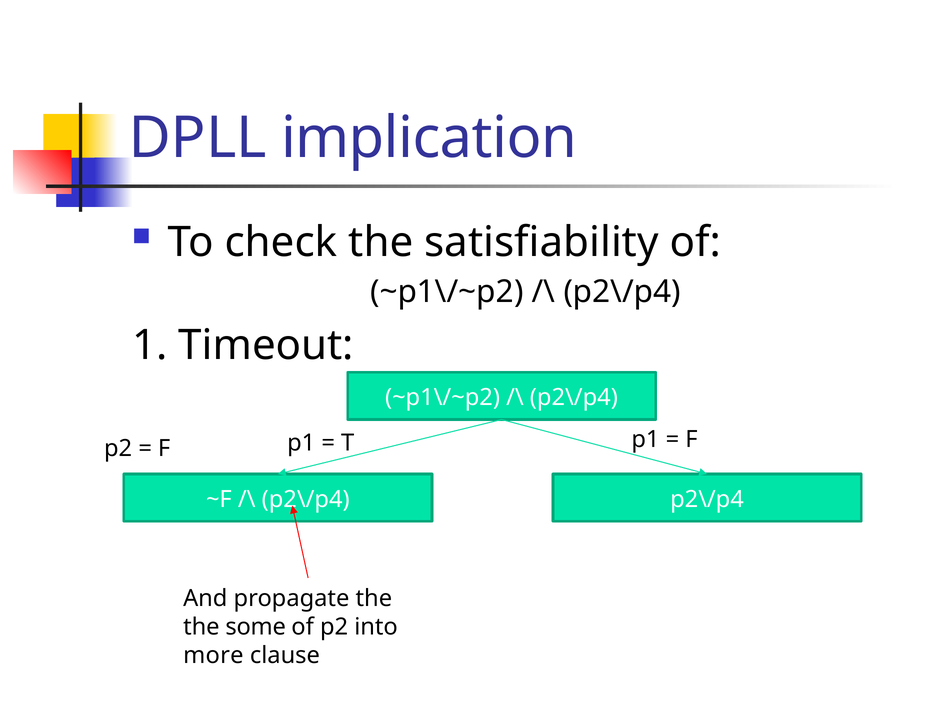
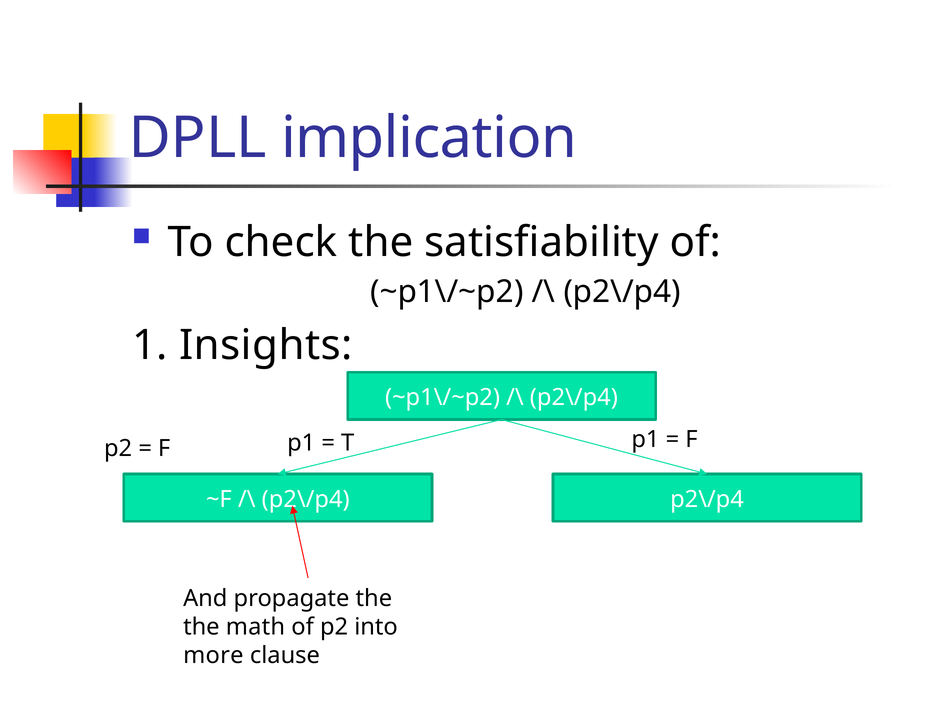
Timeout: Timeout -> Insights (266, 345)
some: some -> math (255, 627)
